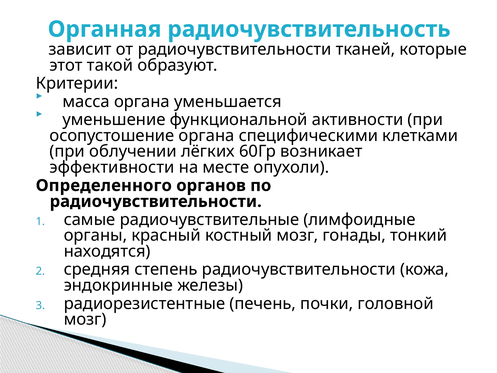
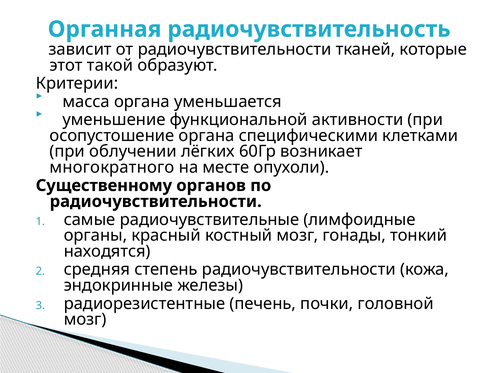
эффективности: эффективности -> многократного (112, 167)
Определенного: Определенного -> Существенному (104, 185)
